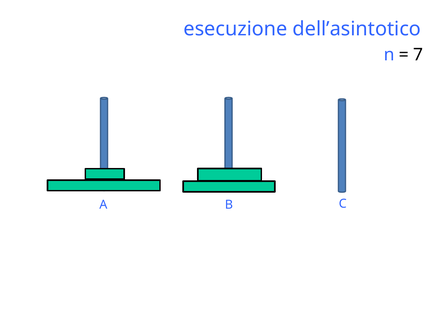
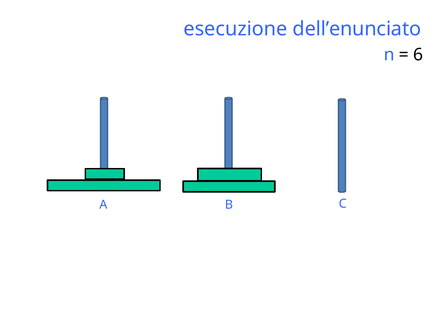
dell’asintotico: dell’asintotico -> dell’enunciato (357, 29)
7: 7 -> 6 (418, 55)
